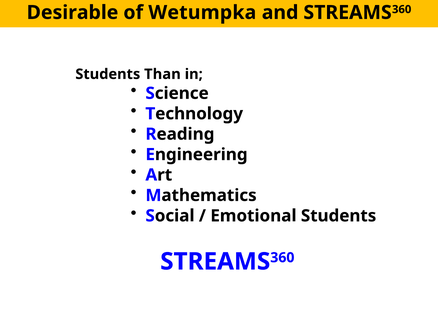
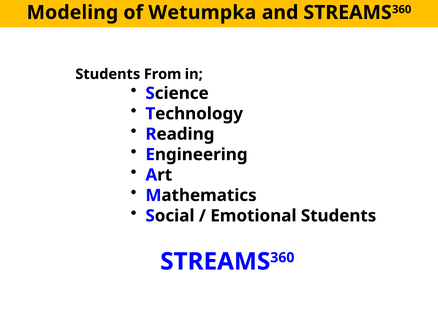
Desirable: Desirable -> Modeling (72, 13)
Than: Than -> From (163, 74)
